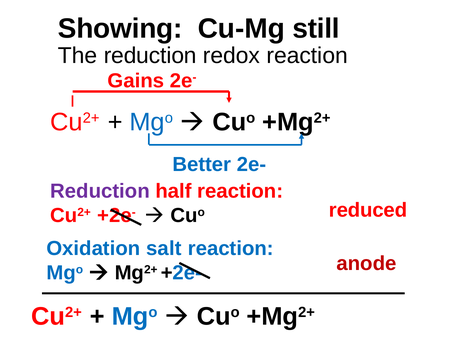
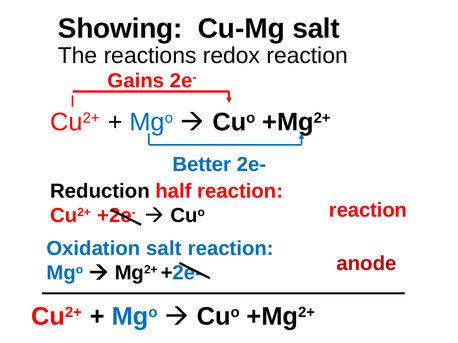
Cu-Mg still: still -> salt (316, 29)
The reduction: reduction -> reactions (150, 56)
Reduction colour: purple -> black (100, 191)
Cuo reduced: reduced -> reaction (368, 211)
